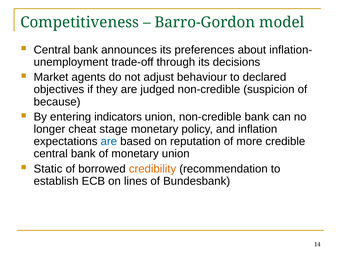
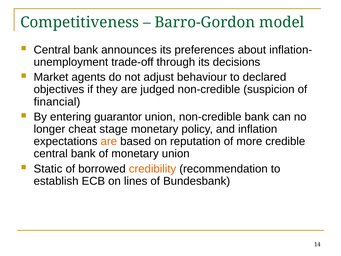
because: because -> financial (57, 102)
indicators: indicators -> guarantor (118, 117)
are colour: blue -> orange (109, 141)
